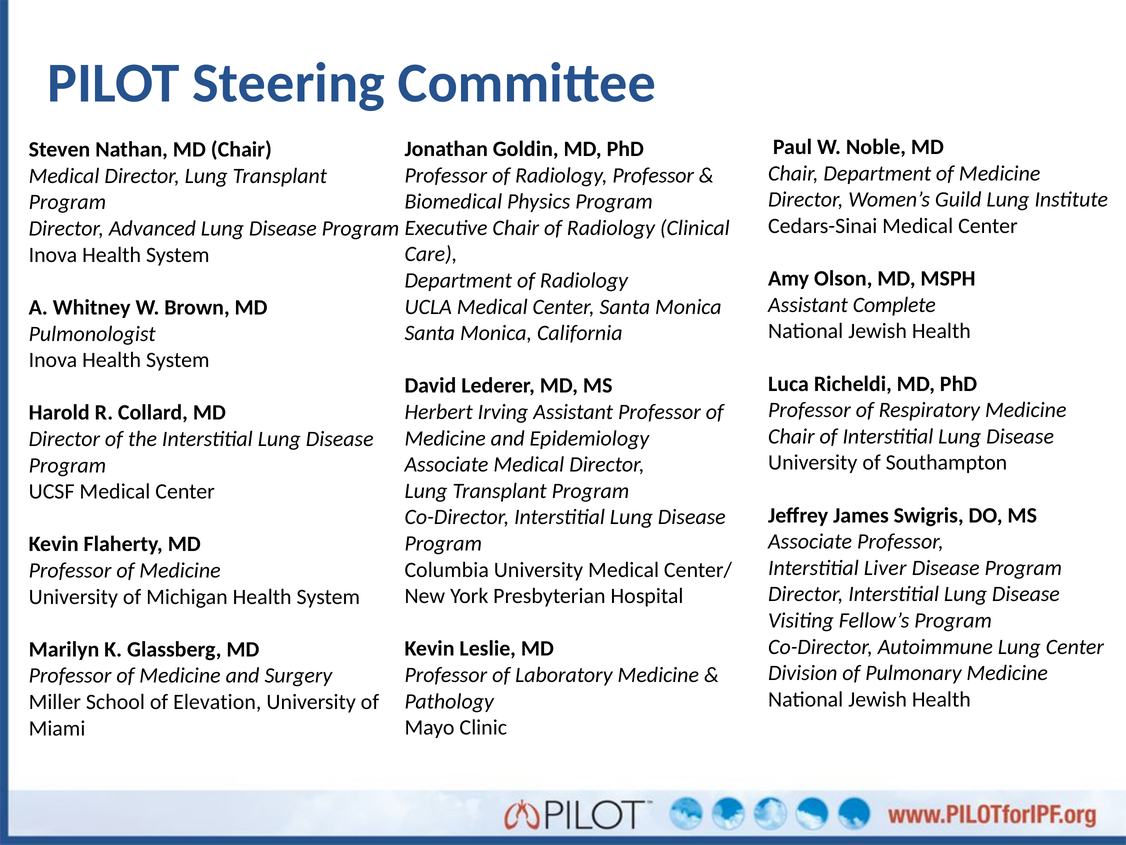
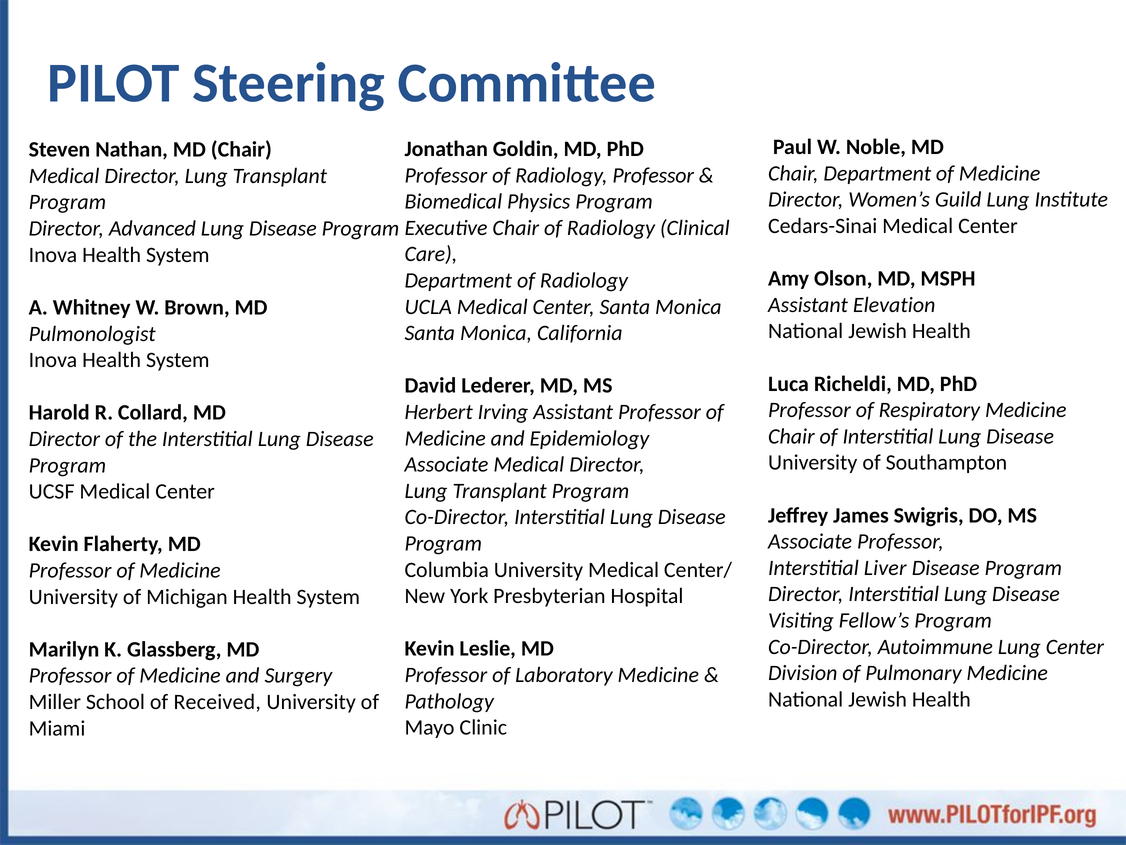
Complete: Complete -> Elevation (894, 305)
Elevation: Elevation -> Received (217, 702)
